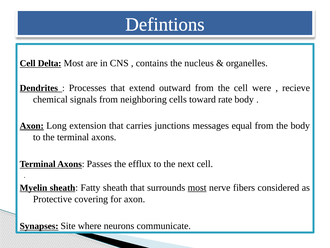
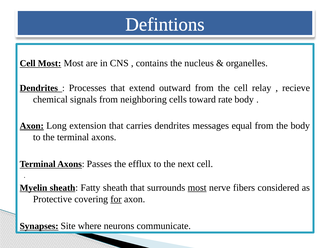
Cell Delta: Delta -> Most (49, 63)
were: were -> relay (262, 88)
carries junctions: junctions -> dendrites (172, 125)
for underline: none -> present (116, 199)
